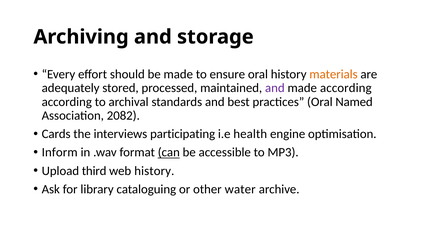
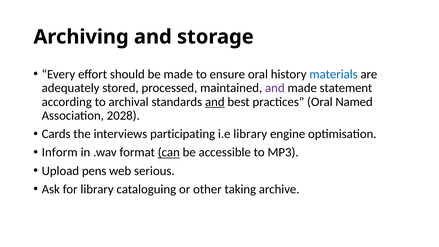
materials colour: orange -> blue (334, 74)
made according: according -> statement (346, 88)
and underline: none -> present (215, 102)
2082: 2082 -> 2028 (123, 116)
i.e health: health -> library (250, 134)
third: third -> pens (94, 171)
web history: history -> serious (154, 171)
water: water -> taking (240, 189)
